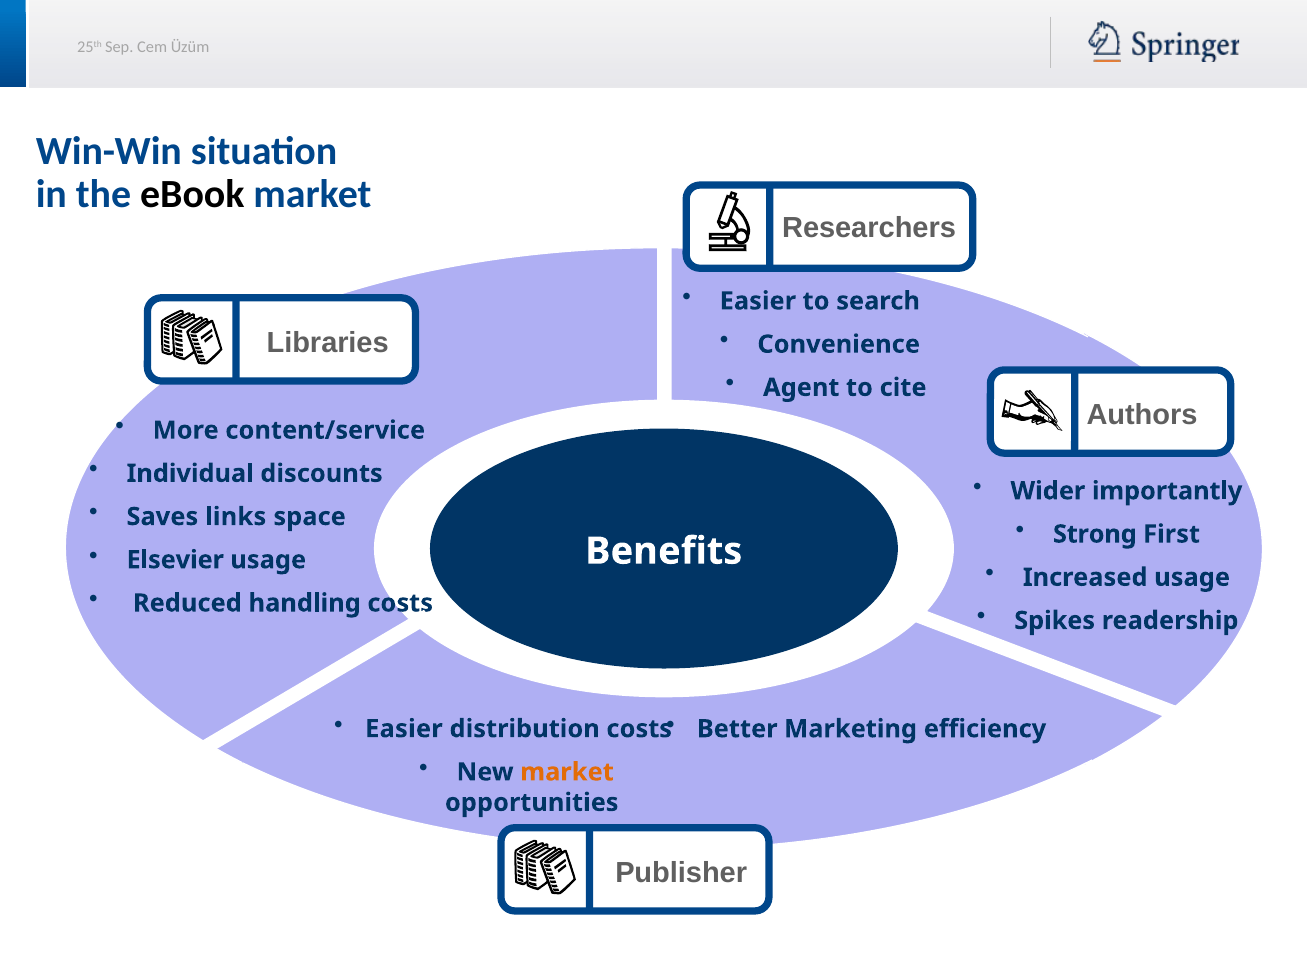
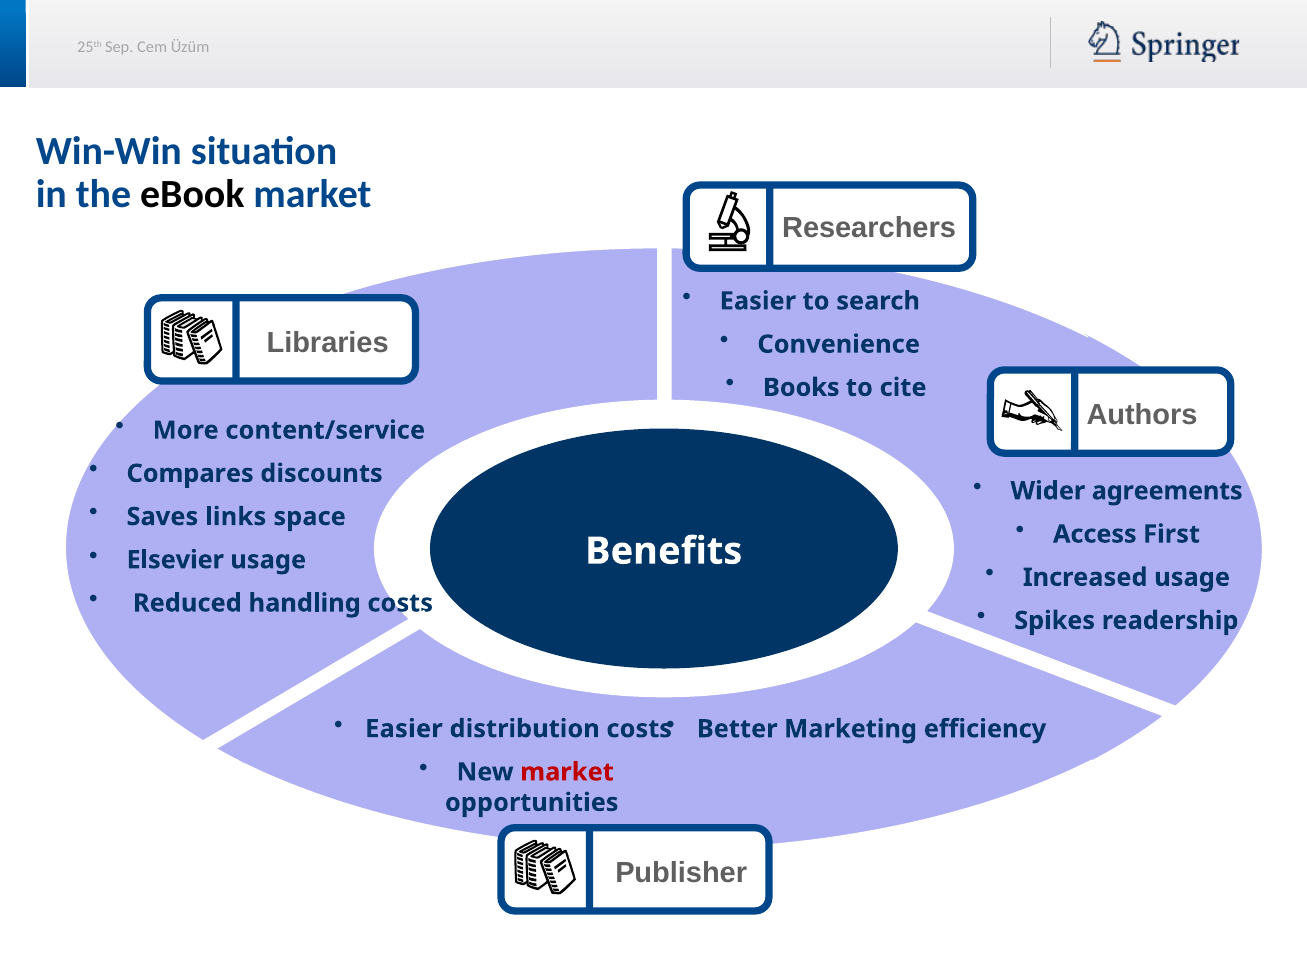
Agent: Agent -> Books (801, 388)
Individual: Individual -> Compares (190, 474)
importantly: importantly -> agreements (1167, 491)
Strong: Strong -> Access (1095, 534)
market colour: orange -> red (567, 772)
